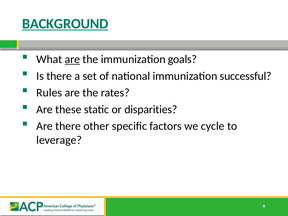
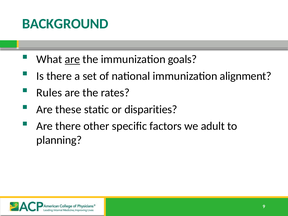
BACKGROUND underline: present -> none (65, 24)
successful: successful -> alignment (246, 76)
cycle: cycle -> adult (213, 126)
leverage: leverage -> planning (59, 140)
